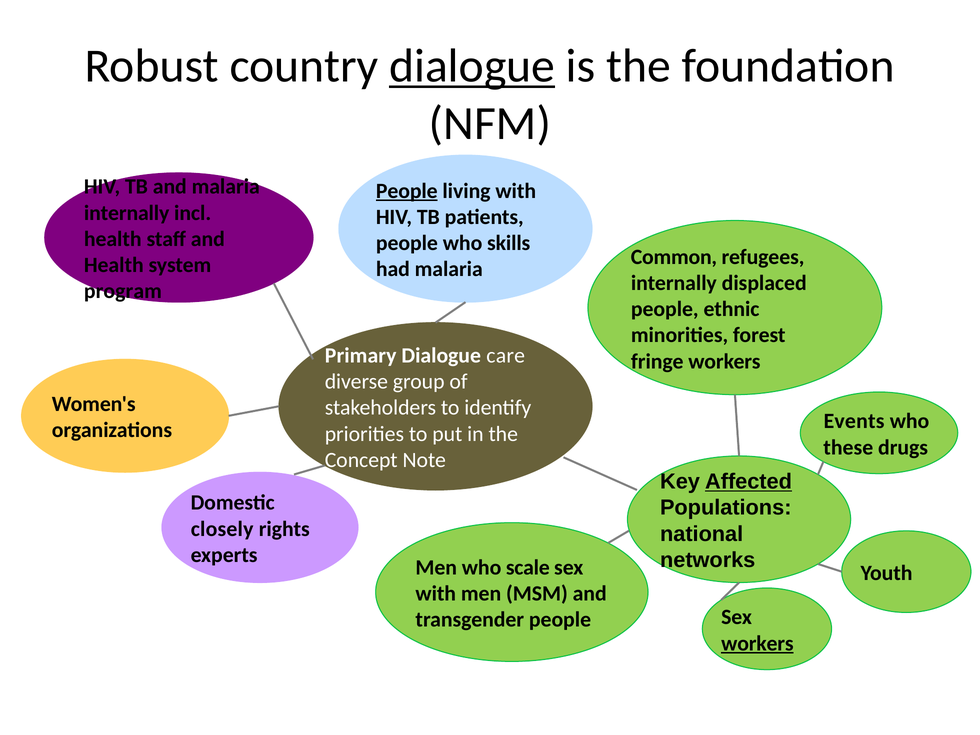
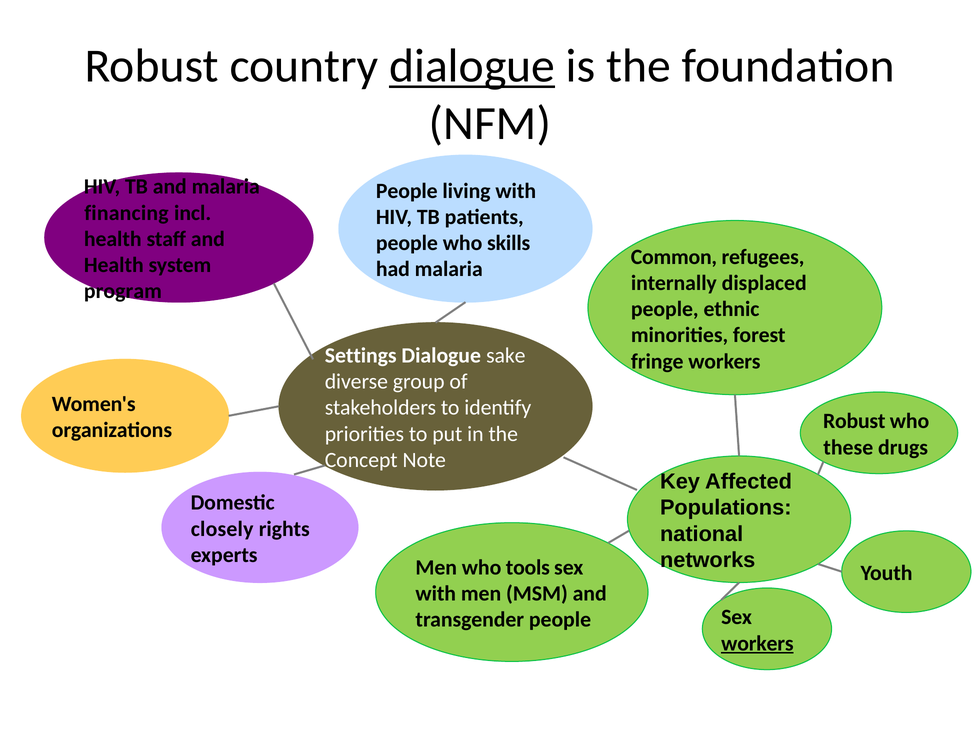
People underline: present -> none (407, 191)
internally: internally -> financing (126, 213)
Primary: Primary -> Settings (361, 356)
care: care -> sake (506, 356)
Events: Events -> Robust (854, 421)
Affected underline: present -> none (749, 482)
scale: scale -> tools (528, 567)
